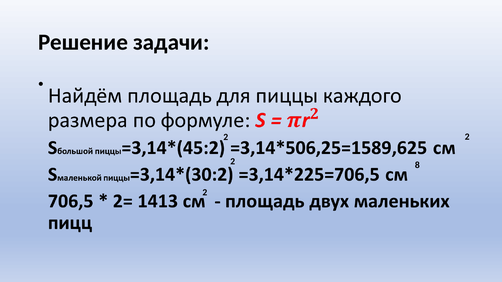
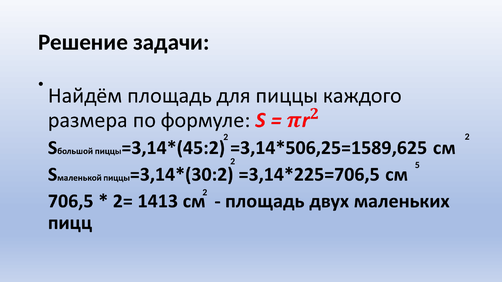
8: 8 -> 5 (417, 165)
